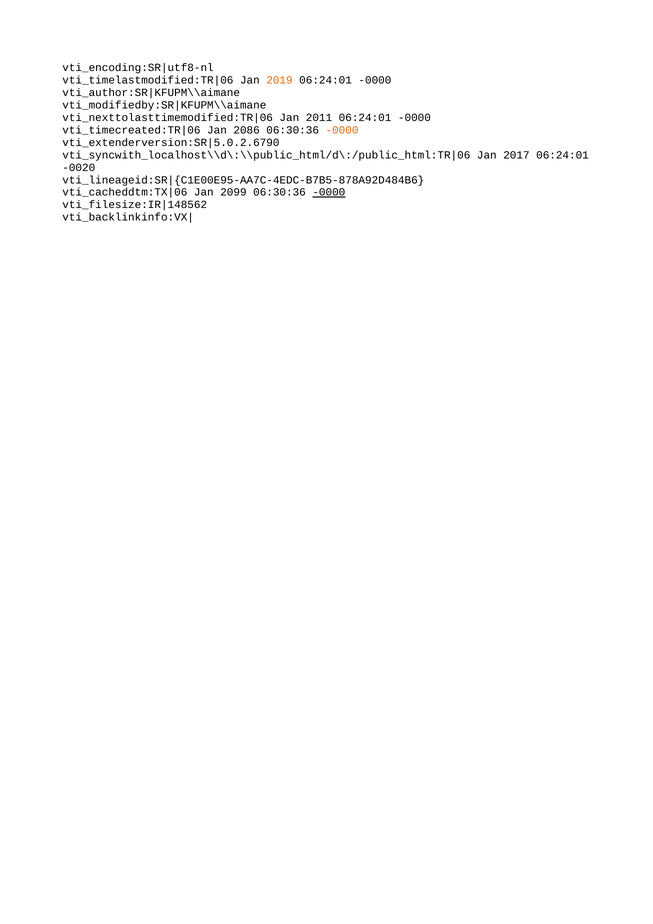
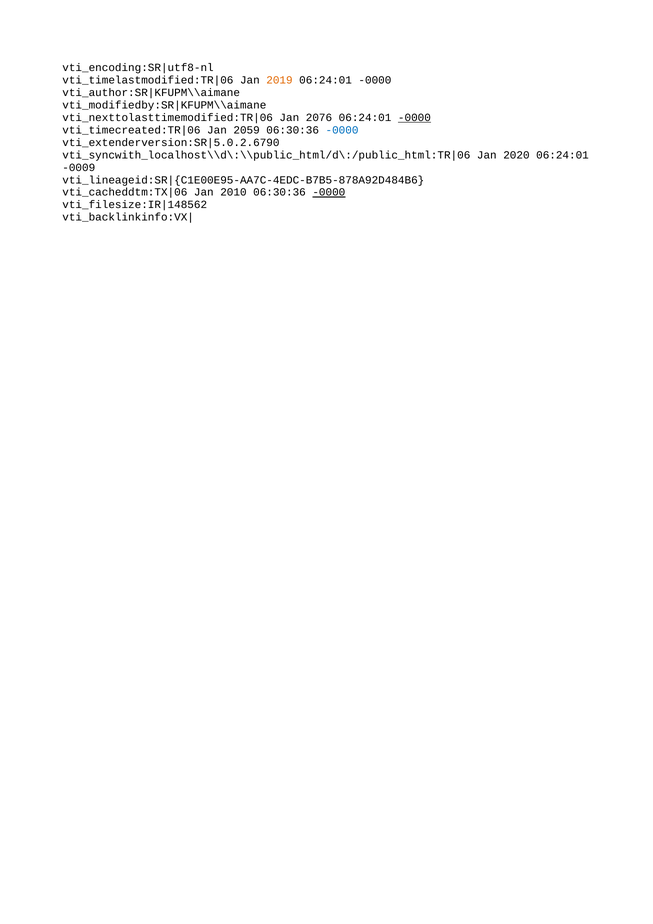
2011: 2011 -> 2076 (319, 118)
-0000 underline: none -> present (414, 118)
2086: 2086 -> 2059 (247, 130)
-0000 colour: orange -> blue (342, 130)
2017: 2017 -> 2020 (516, 155)
-0020: -0020 -> -0009 (79, 167)
2099: 2099 -> 2010 (233, 192)
